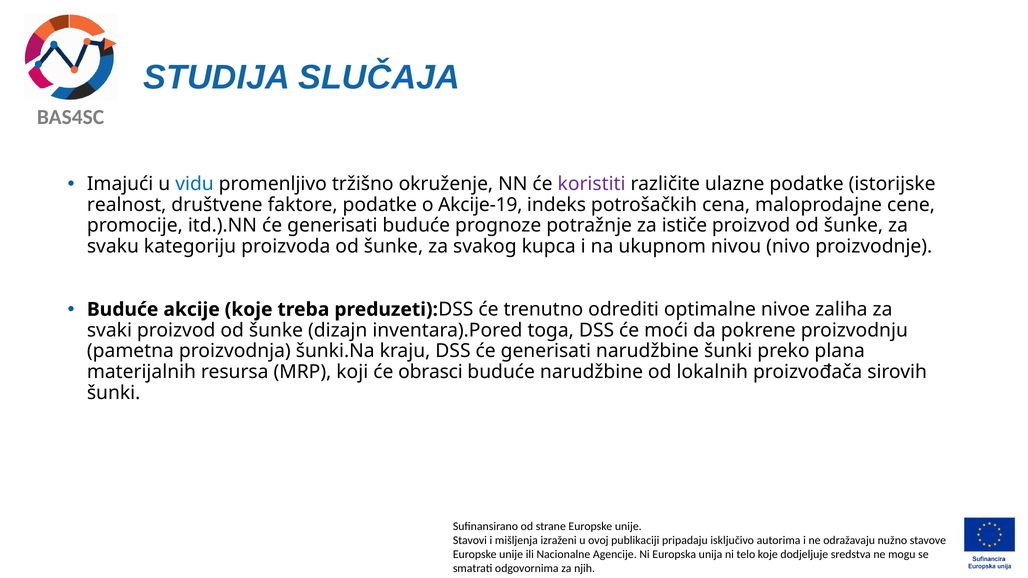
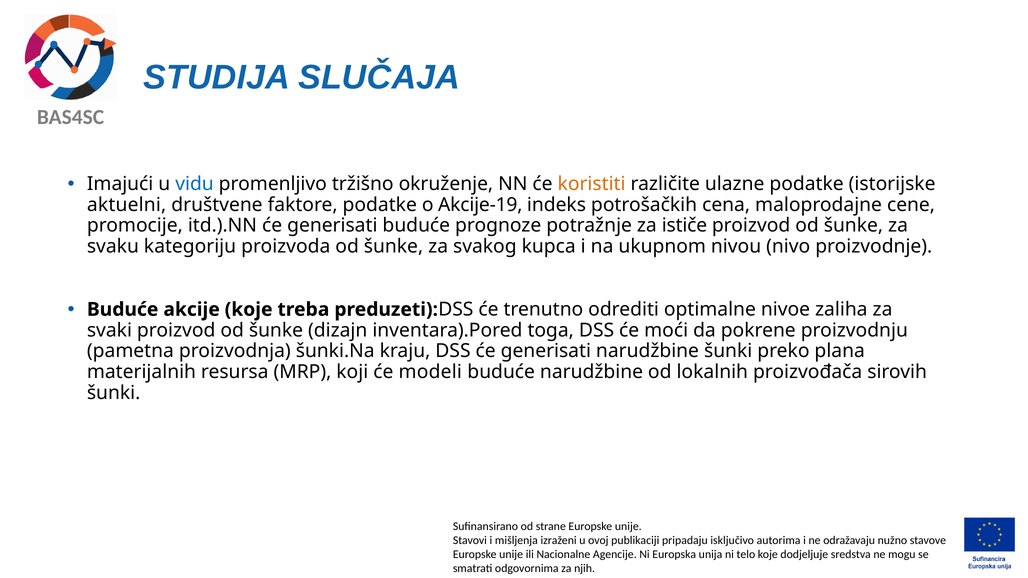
koristiti colour: purple -> orange (592, 184)
realnost: realnost -> aktuelni (127, 205)
obrasci: obrasci -> modeli (430, 372)
